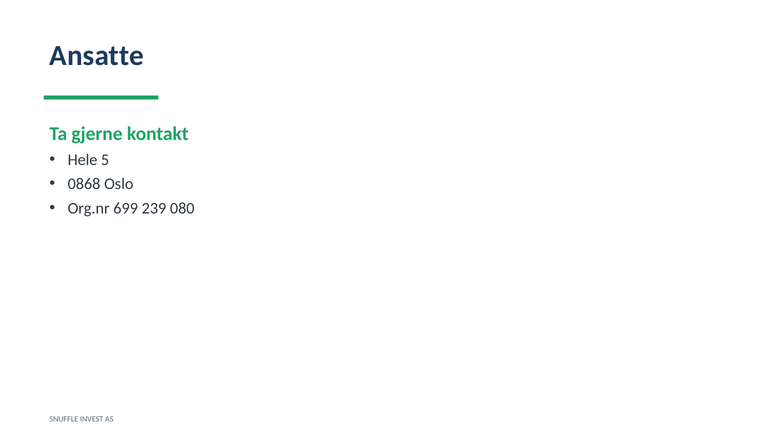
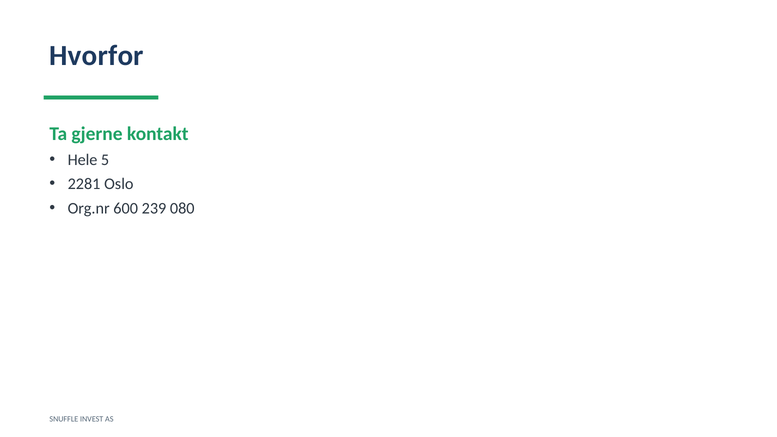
Ansatte: Ansatte -> Hvorfor (97, 55)
0868: 0868 -> 2281 (84, 184)
699: 699 -> 600 (126, 208)
